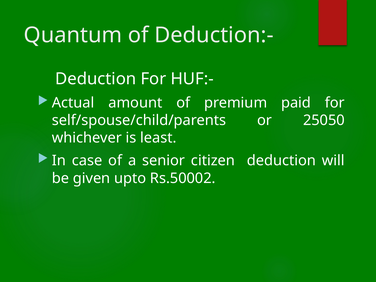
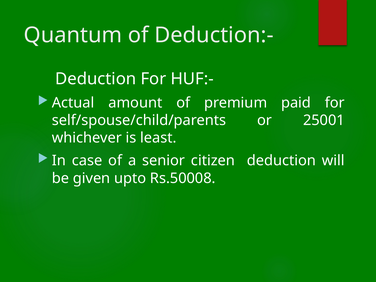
25050: 25050 -> 25001 (324, 120)
Rs.50002: Rs.50002 -> Rs.50008 (183, 178)
